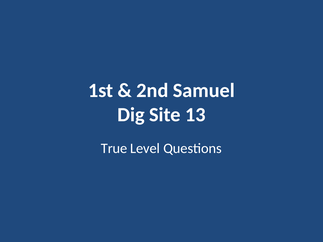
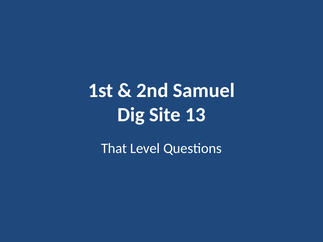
True: True -> That (114, 149)
